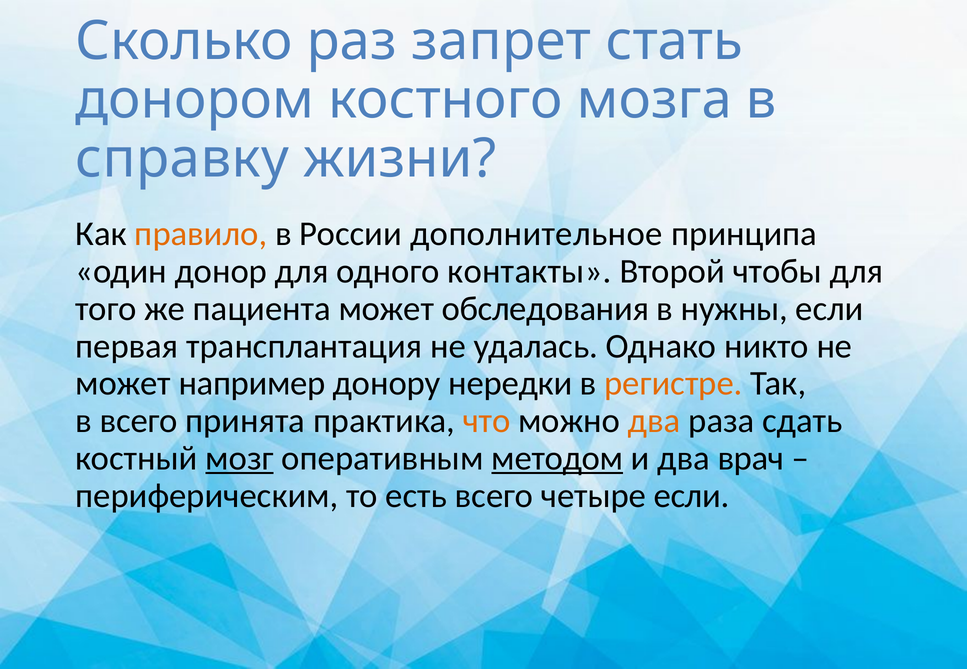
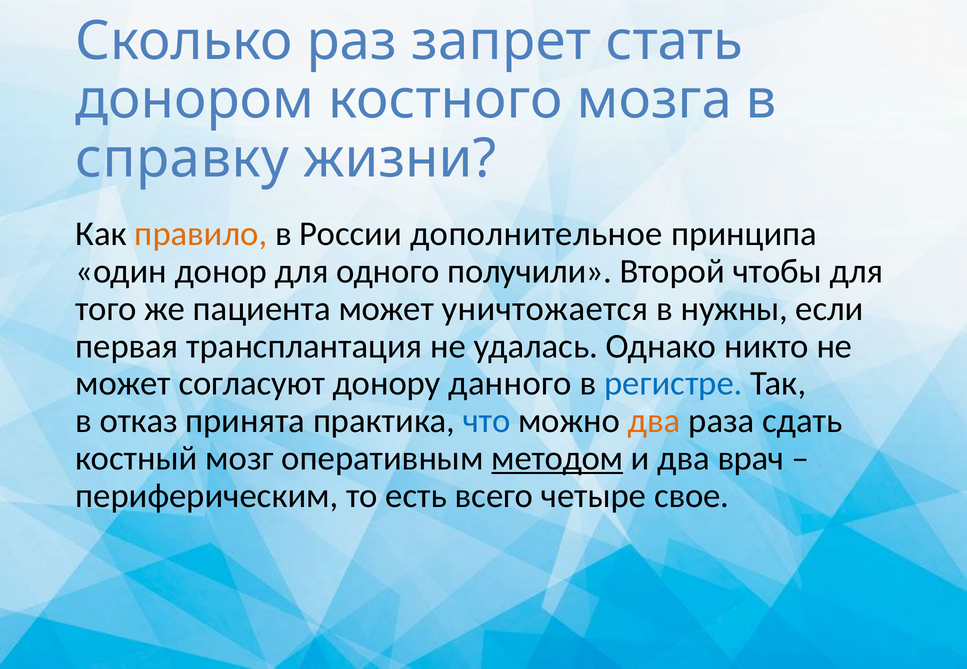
контакты: контакты -> получили (530, 271)
обследования: обследования -> уничтожается (545, 309)
например: например -> согласуют (252, 384)
нередки: нередки -> данного (510, 384)
регистре colour: orange -> blue (673, 384)
в всего: всего -> отказ (139, 421)
что colour: orange -> blue (487, 421)
мозг underline: present -> none (239, 459)
четыре если: если -> свое (692, 496)
